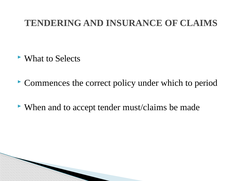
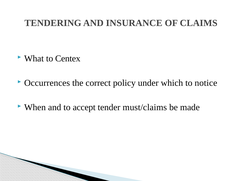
Selects: Selects -> Centex (68, 59)
Commences: Commences -> Occurrences (47, 83)
period: period -> notice (206, 83)
